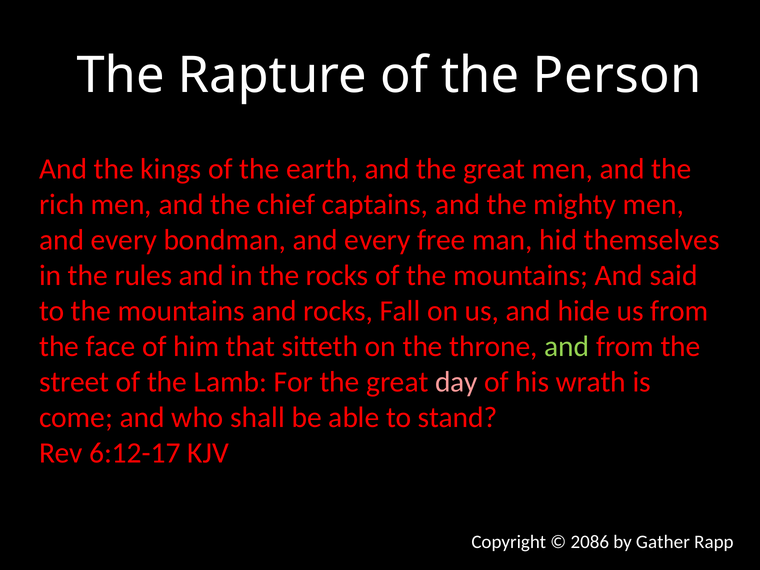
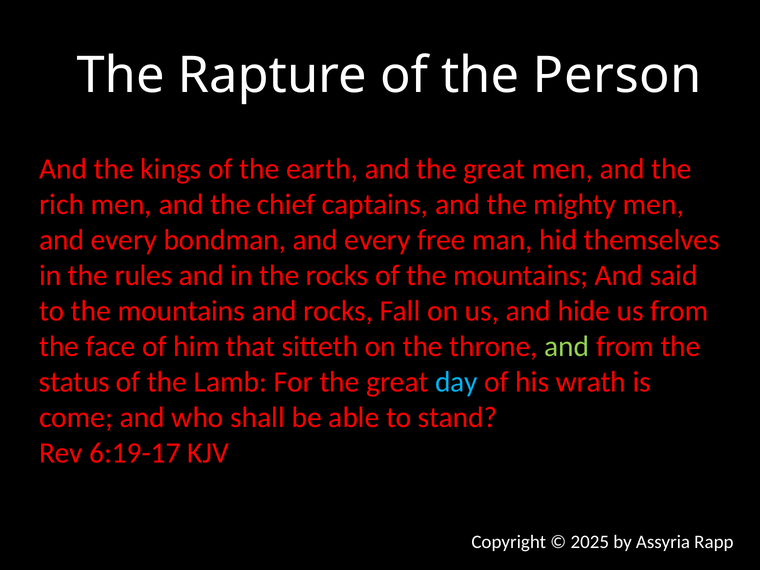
street: street -> status (74, 382)
day colour: pink -> light blue (456, 382)
6:12-17: 6:12-17 -> 6:19-17 (135, 453)
2086: 2086 -> 2025 (590, 542)
Gather: Gather -> Assyria (663, 542)
